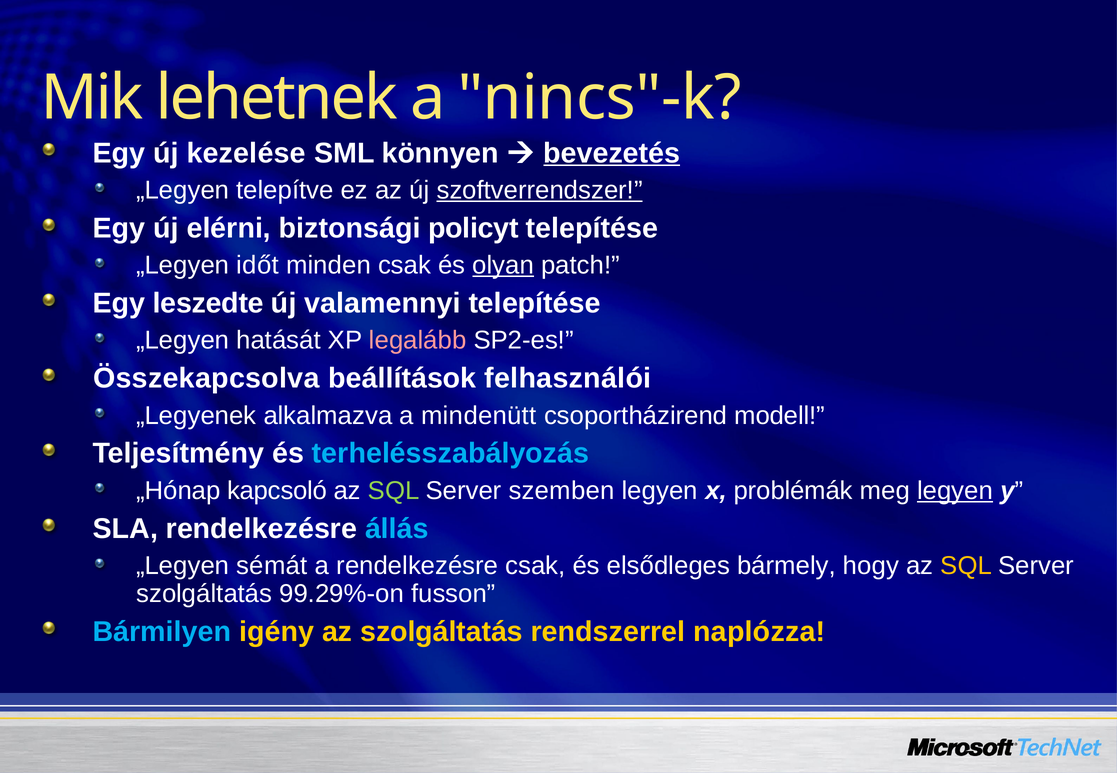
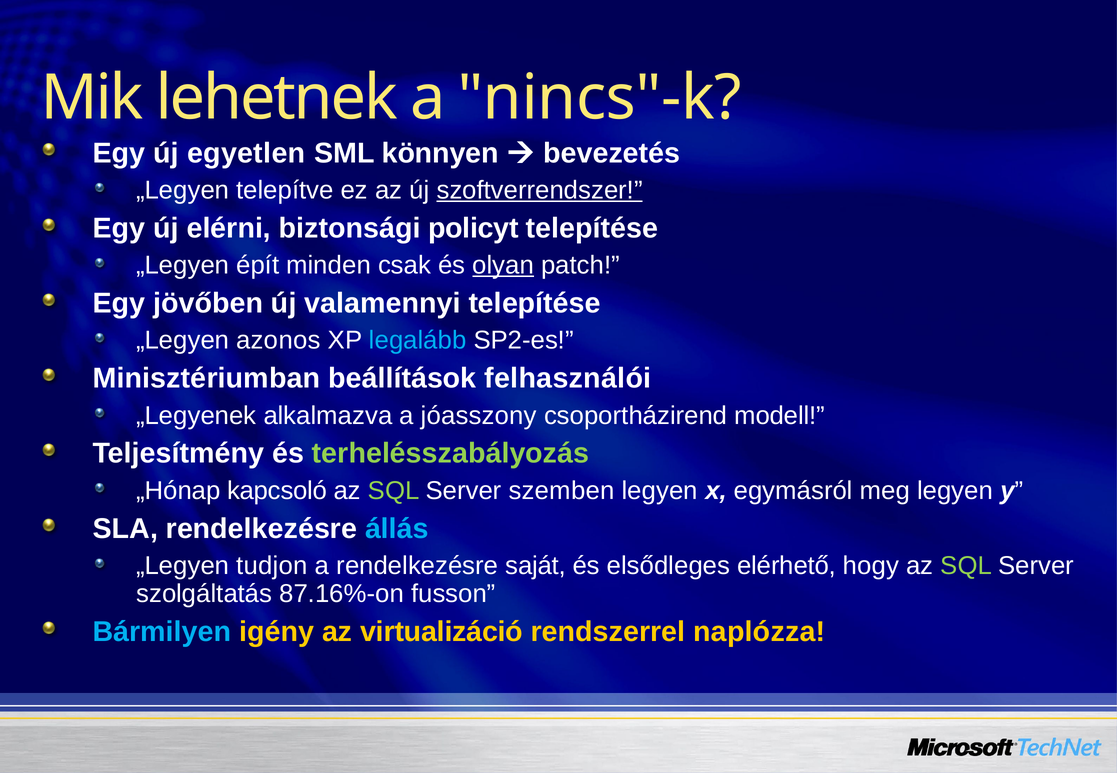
kezelése: kezelése -> egyetlen (246, 153)
bevezetés underline: present -> none (612, 153)
időt: időt -> épít (258, 265)
leszedte: leszedte -> jövőben (208, 303)
hatását: hatását -> azonos (278, 341)
legalább colour: pink -> light blue (418, 341)
Összekapcsolva: Összekapcsolva -> Minisztériumban (206, 379)
mindenütt: mindenütt -> jóasszony (479, 416)
terhelésszabályozás colour: light blue -> light green (451, 454)
problémák: problémák -> egymásról (793, 491)
legyen underline: present -> none (955, 491)
sémát: sémát -> tudjon (272, 566)
rendelkezésre csak: csak -> saját (536, 566)
bármely: bármely -> elérhető (787, 566)
SQL colour: yellow -> light green (966, 566)
99.29%-on: 99.29%-on -> 87.16%-on (342, 594)
az szolgáltatás: szolgáltatás -> virtualizáció (442, 632)
